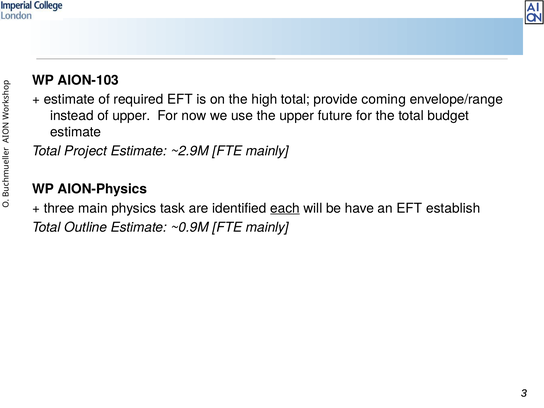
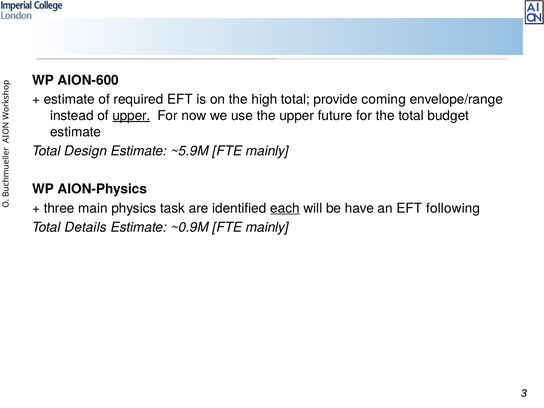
AION-103: AION-103 -> AION-600 (88, 80)
upper underline: none -> present (131, 116)
Project: Project -> Design (86, 151)
~2.9M: ~2.9M -> ~5.9M (190, 151)
establish: establish -> following (453, 208)
Outline: Outline -> Details (86, 227)
